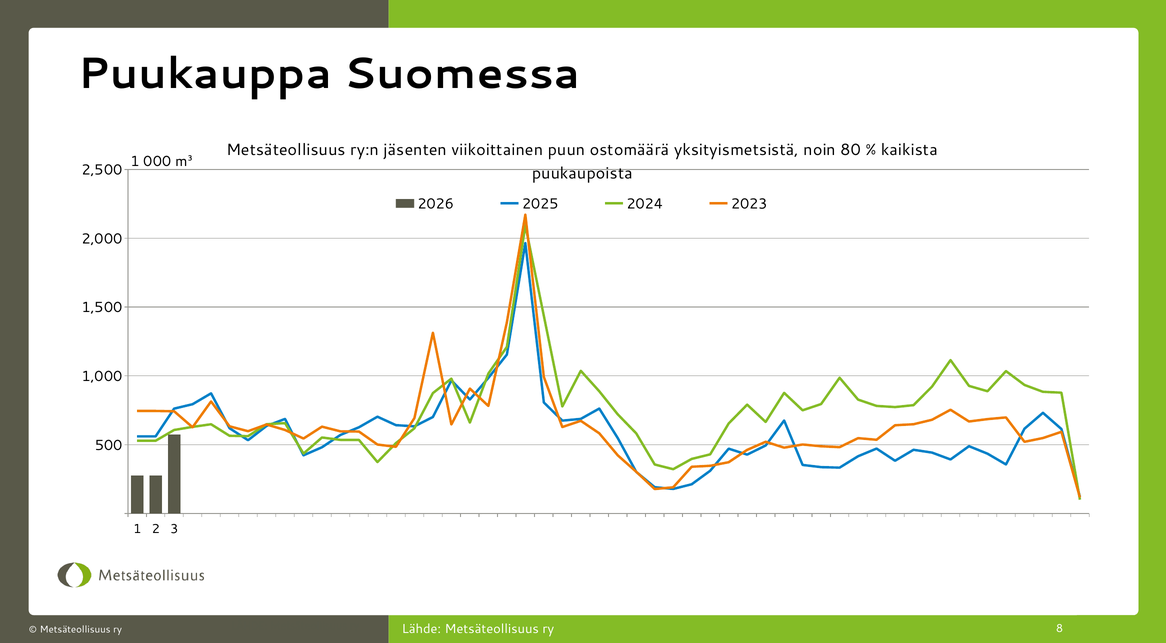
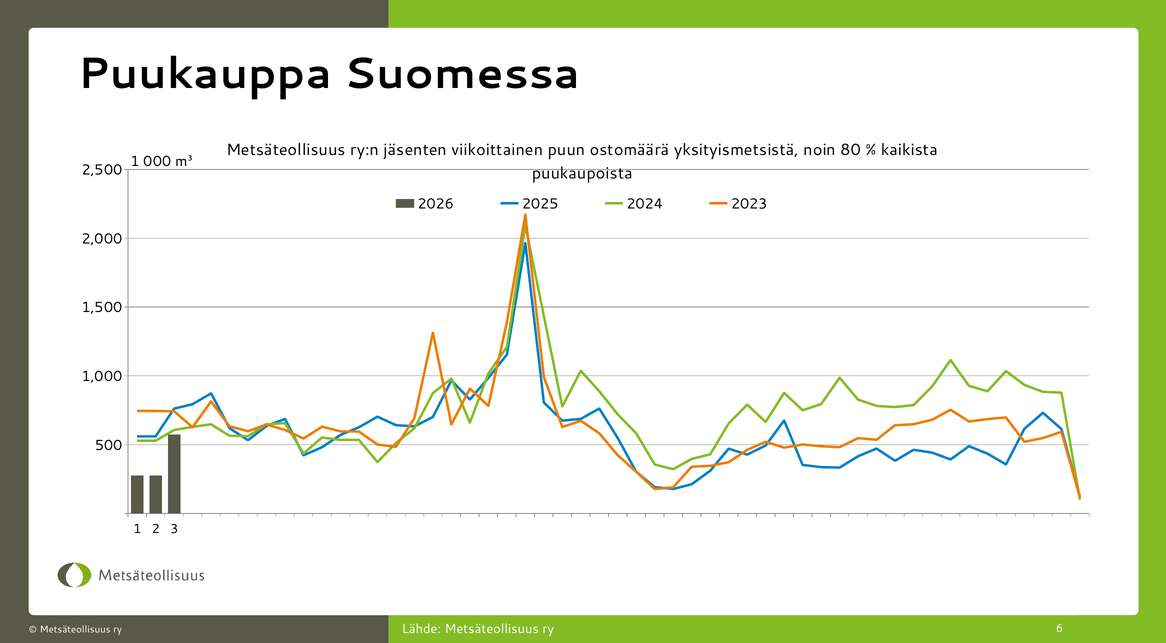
8: 8 -> 6 (1059, 628)
